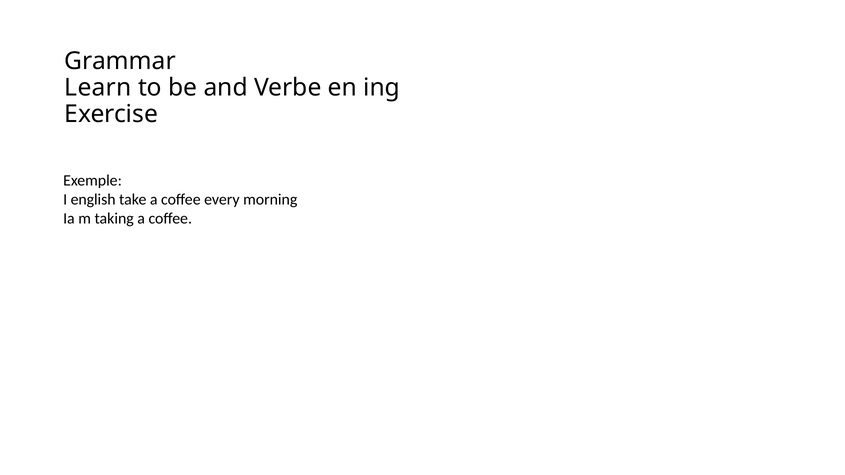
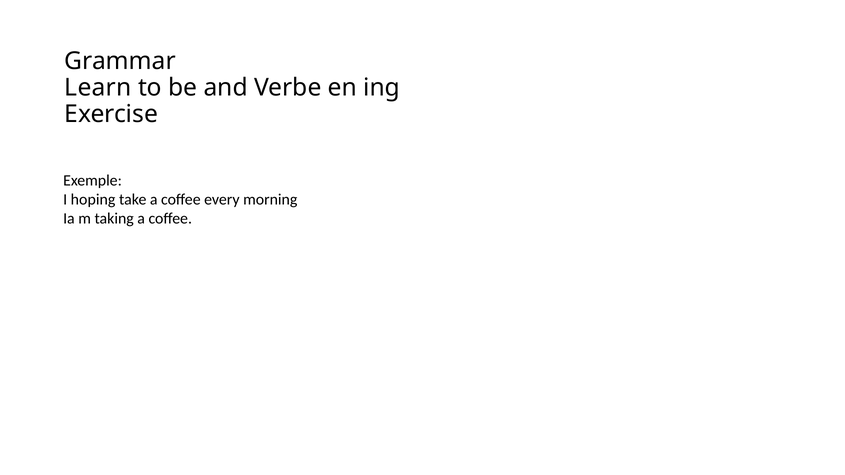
english: english -> hoping (93, 200)
